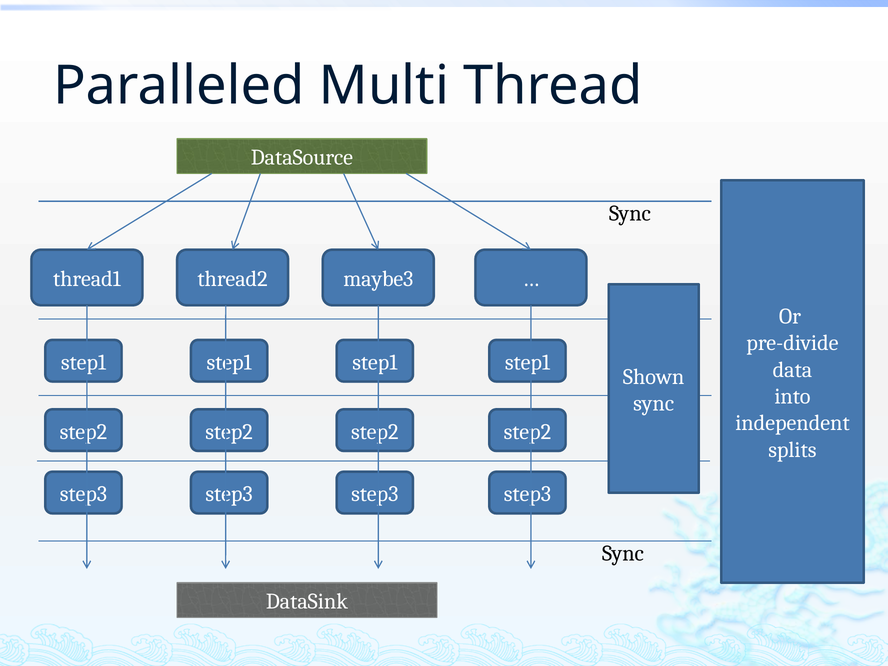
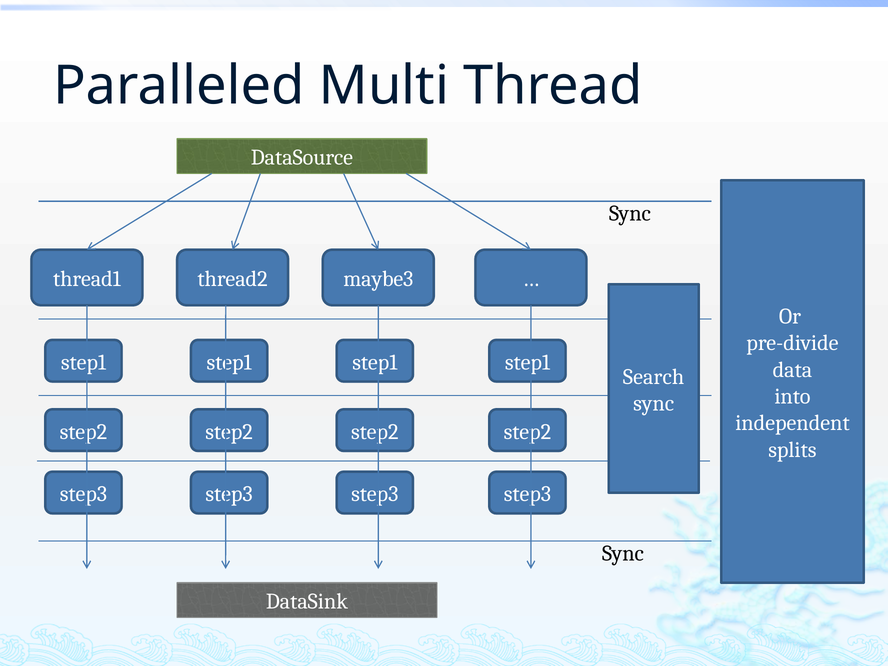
Shown: Shown -> Search (654, 377)
